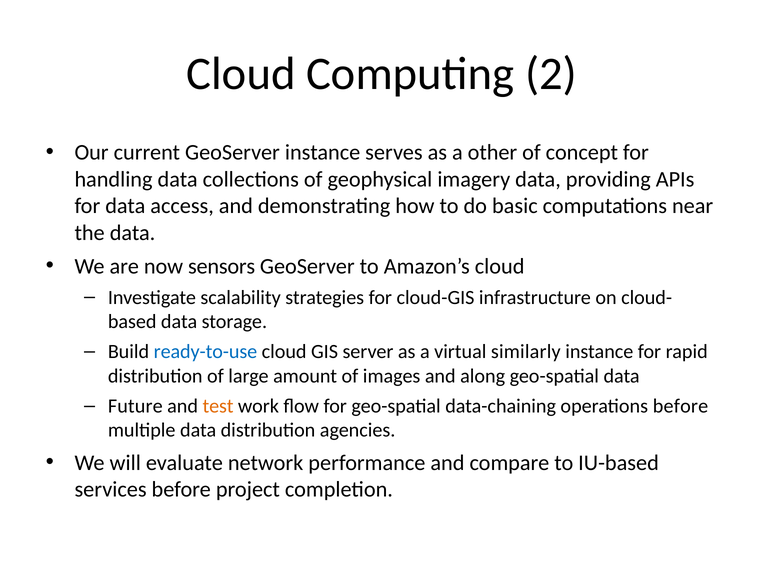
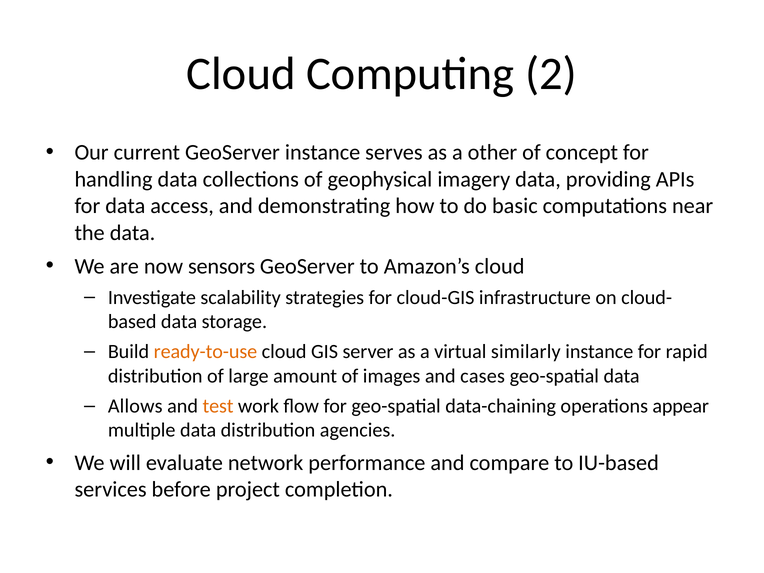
ready-to-use colour: blue -> orange (205, 352)
along: along -> cases (483, 376)
Future: Future -> Allows (135, 406)
operations before: before -> appear (681, 406)
